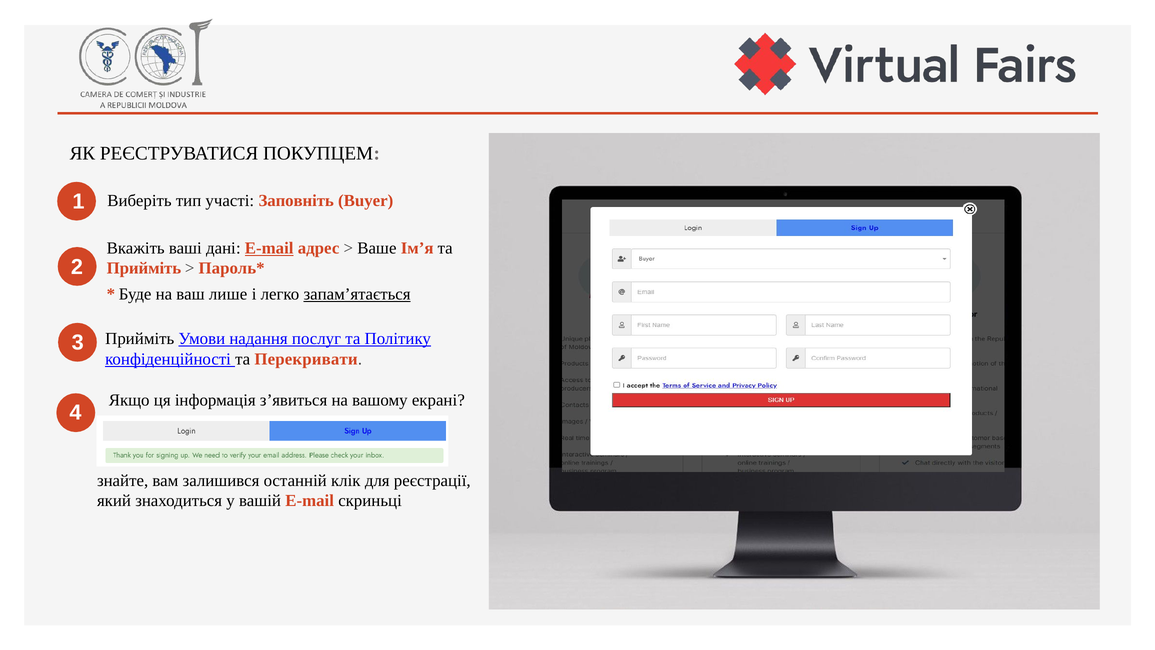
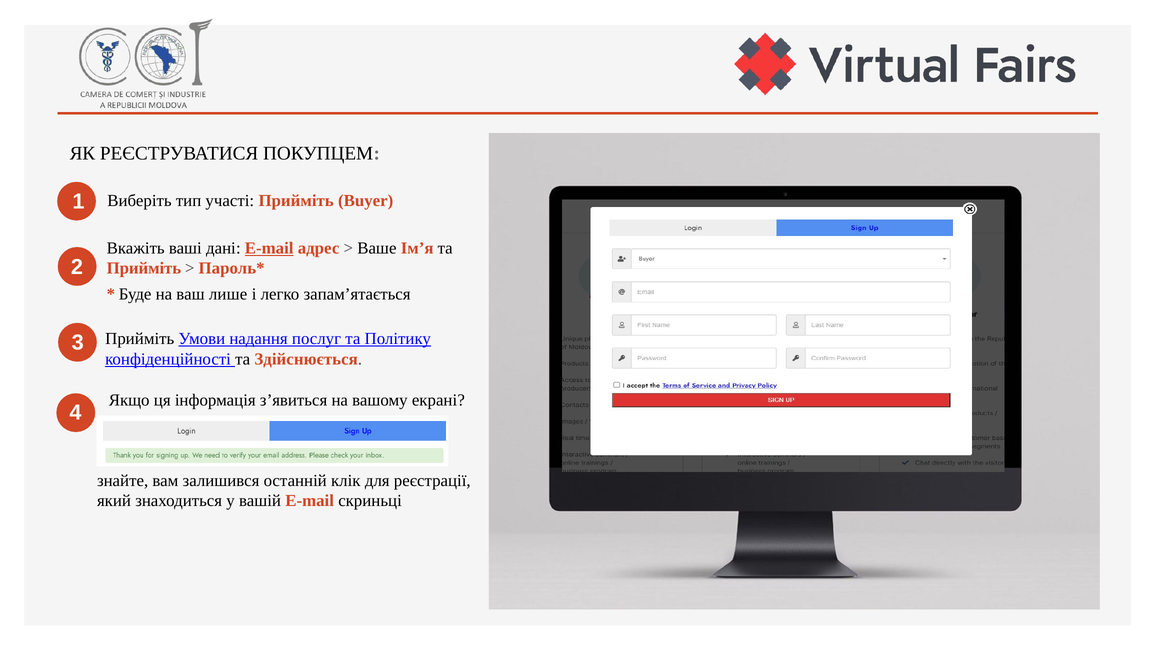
участі Заповніть: Заповніть -> Прийміть (296, 201)
запам’ятається underline: present -> none (357, 294)
Перекривати: Перекривати -> Здійснюється (306, 359)
